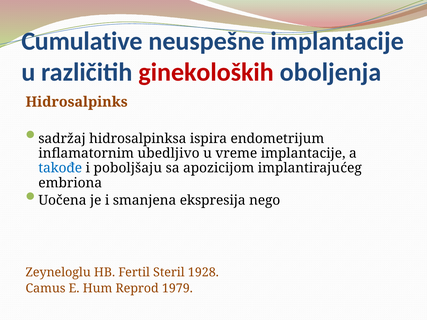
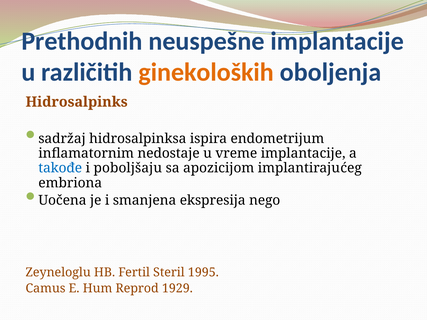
Cumulative: Cumulative -> Prethodnih (82, 41)
ginekoloških colour: red -> orange (206, 72)
ubedljivo: ubedljivo -> nedostaje (169, 154)
1928: 1928 -> 1995 (203, 273)
1979: 1979 -> 1929 (177, 289)
